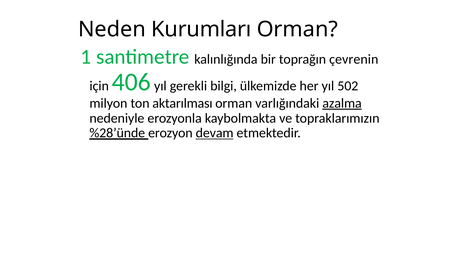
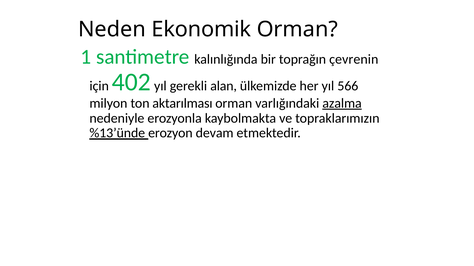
Kurumları: Kurumları -> Ekonomik (201, 29)
406: 406 -> 402 (131, 82)
bilgi: bilgi -> alan (224, 86)
502: 502 -> 566 (348, 86)
%28’ünde: %28’ünde -> %13’ünde (117, 133)
devam underline: present -> none (215, 133)
